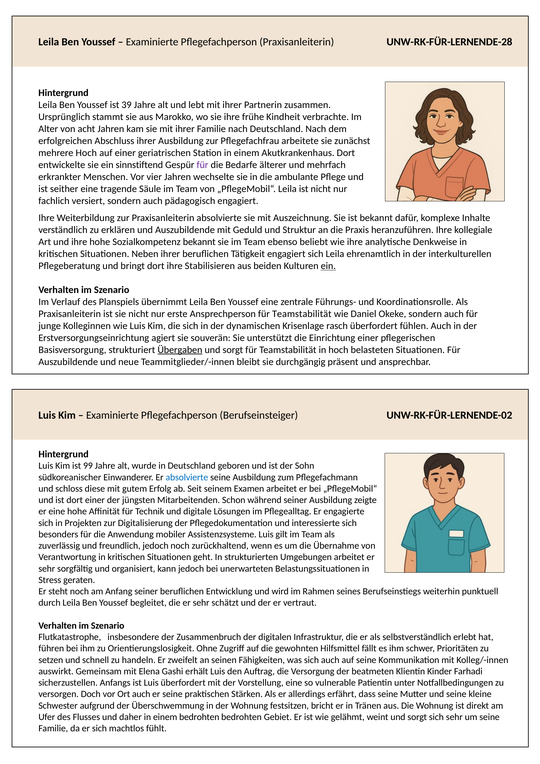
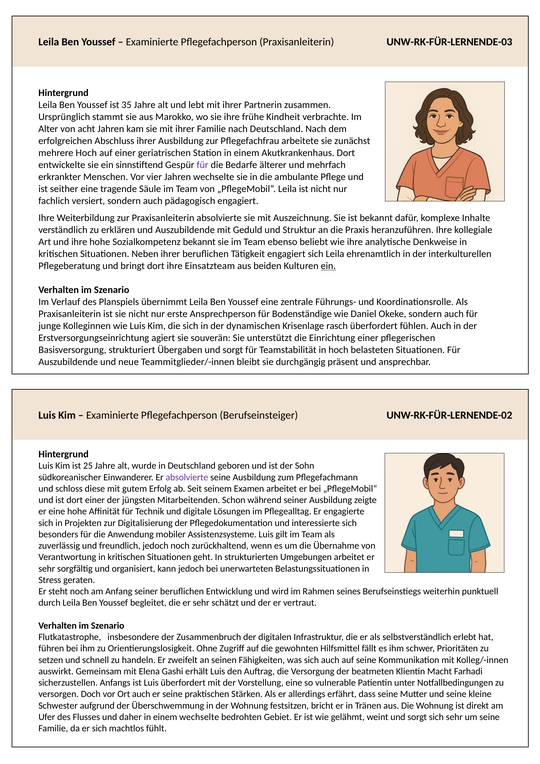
UNW-RK-FÜR-LERNENDE-28: UNW-RK-FÜR-LERNENDE-28 -> UNW-RK-FÜR-LERNENDE-03 (449, 42)
39: 39 -> 35 (127, 105)
Stabilisieren: Stabilisieren -> Einsatzteam (210, 266)
Ansprechperson für Teamstabilität: Teamstabilität -> Bodenständige (302, 314)
Übergaben underline: present -> none (180, 350)
99: 99 -> 25 (88, 466)
absolvierte colour: blue -> purple (187, 477)
Kinder: Kinder -> Macht (440, 672)
einem bedrohten: bedrohten -> wechselte (199, 717)
